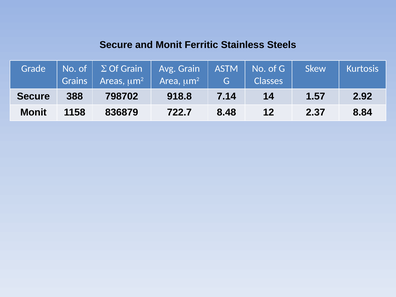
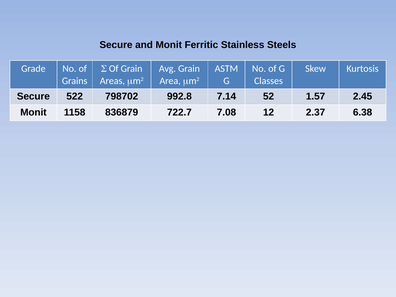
388: 388 -> 522 (75, 96)
918.8: 918.8 -> 992.8 (179, 96)
14: 14 -> 52 (269, 96)
2.92: 2.92 -> 2.45 (363, 96)
8.48: 8.48 -> 7.08 (226, 112)
8.84: 8.84 -> 6.38 (363, 112)
